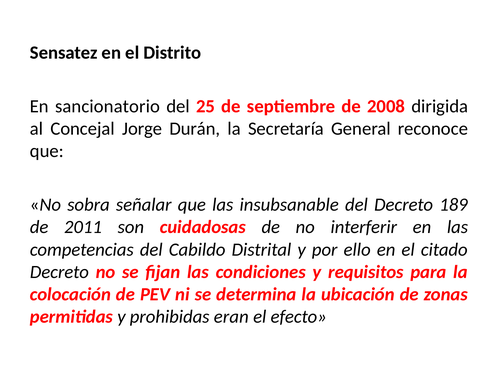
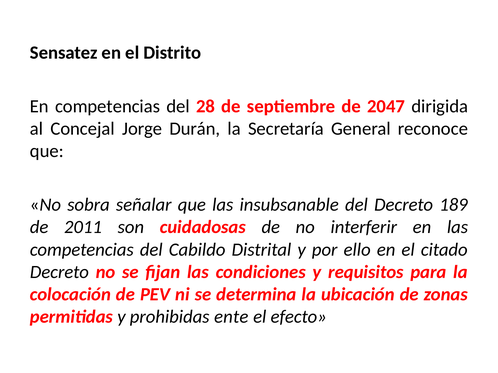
En sancionatorio: sancionatorio -> competencias (108, 106)
25: 25 -> 28 (206, 106)
2008: 2008 -> 2047 (386, 106)
eran: eran -> ente (231, 317)
